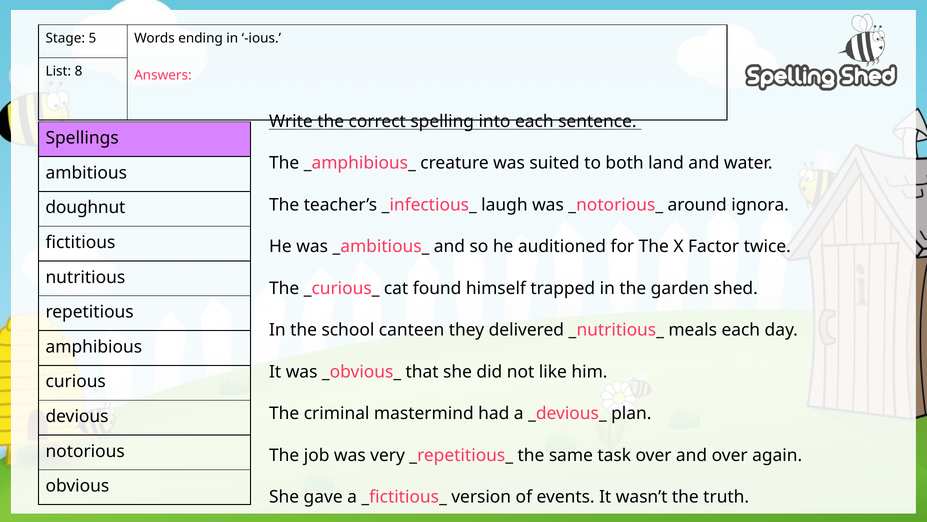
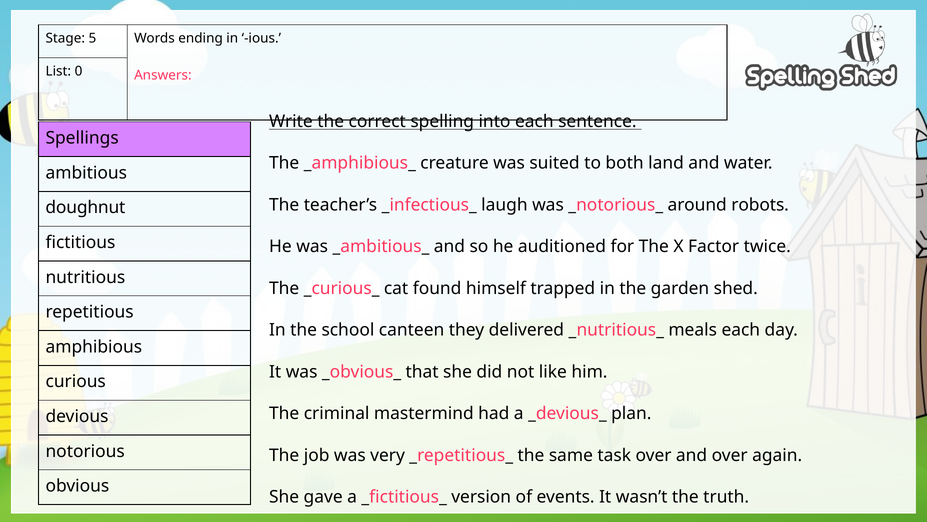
8: 8 -> 0 (78, 71)
ignora: ignora -> robots (760, 205)
